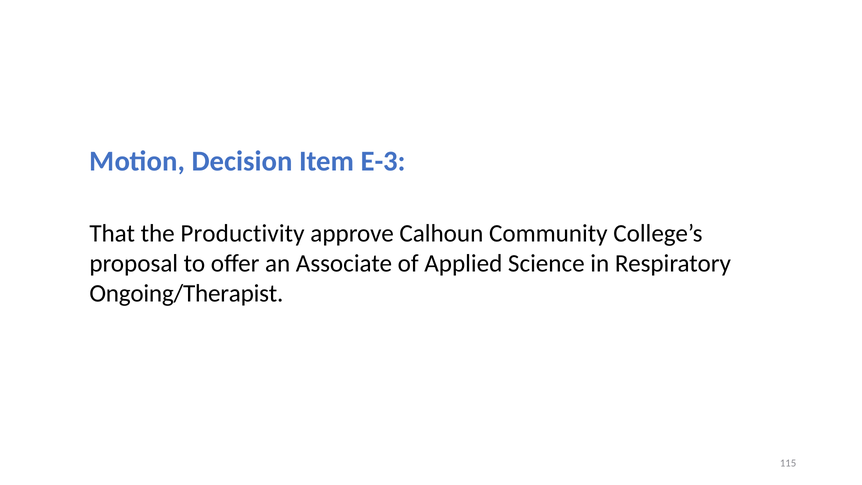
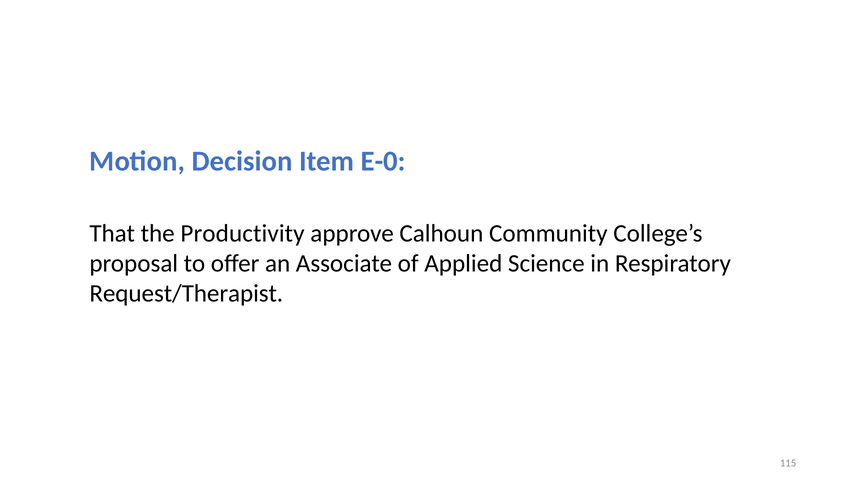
E-3: E-3 -> E-0 (383, 161)
Ongoing/Therapist: Ongoing/Therapist -> Request/Therapist (186, 294)
